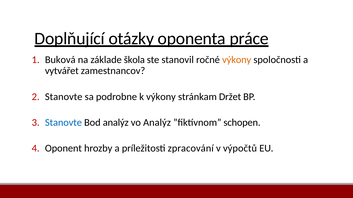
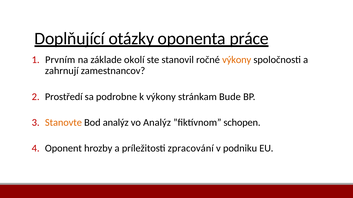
Buková: Buková -> Prvním (60, 60)
škola: škola -> okolí (134, 60)
vytvářet: vytvářet -> zahrnují (62, 71)
Stanovte: Stanovte -> Prostředí (64, 97)
Držet: Držet -> Bude (230, 97)
Stanovte colour: blue -> orange (63, 123)
výpočtů: výpočtů -> podniku (240, 149)
